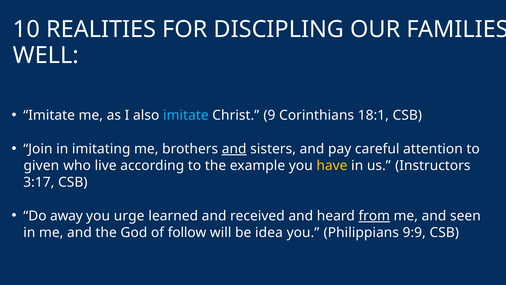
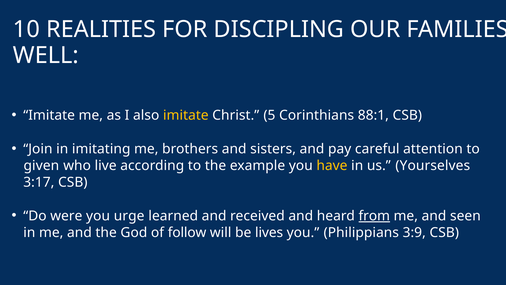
imitate colour: light blue -> yellow (186, 115)
9: 9 -> 5 (269, 115)
18:1: 18:1 -> 88:1 (373, 115)
and underline: present -> none (234, 149)
Instructors: Instructors -> Yourselves (433, 165)
away: away -> were (66, 216)
idea: idea -> lives (269, 232)
9:9: 9:9 -> 3:9 (414, 232)
